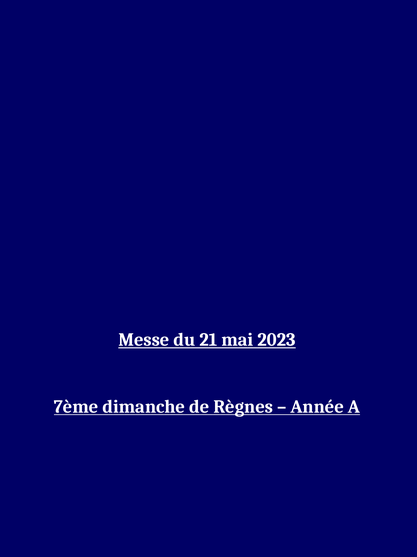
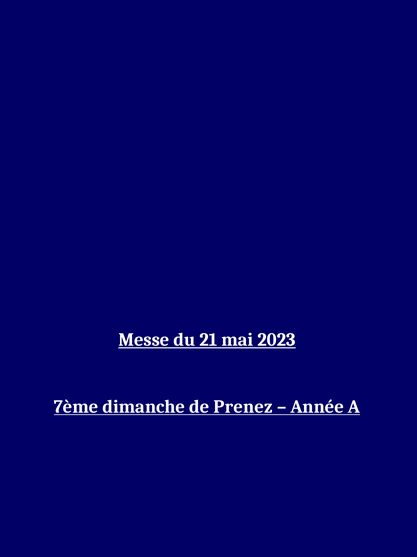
Règnes: Règnes -> Prenez (243, 406)
